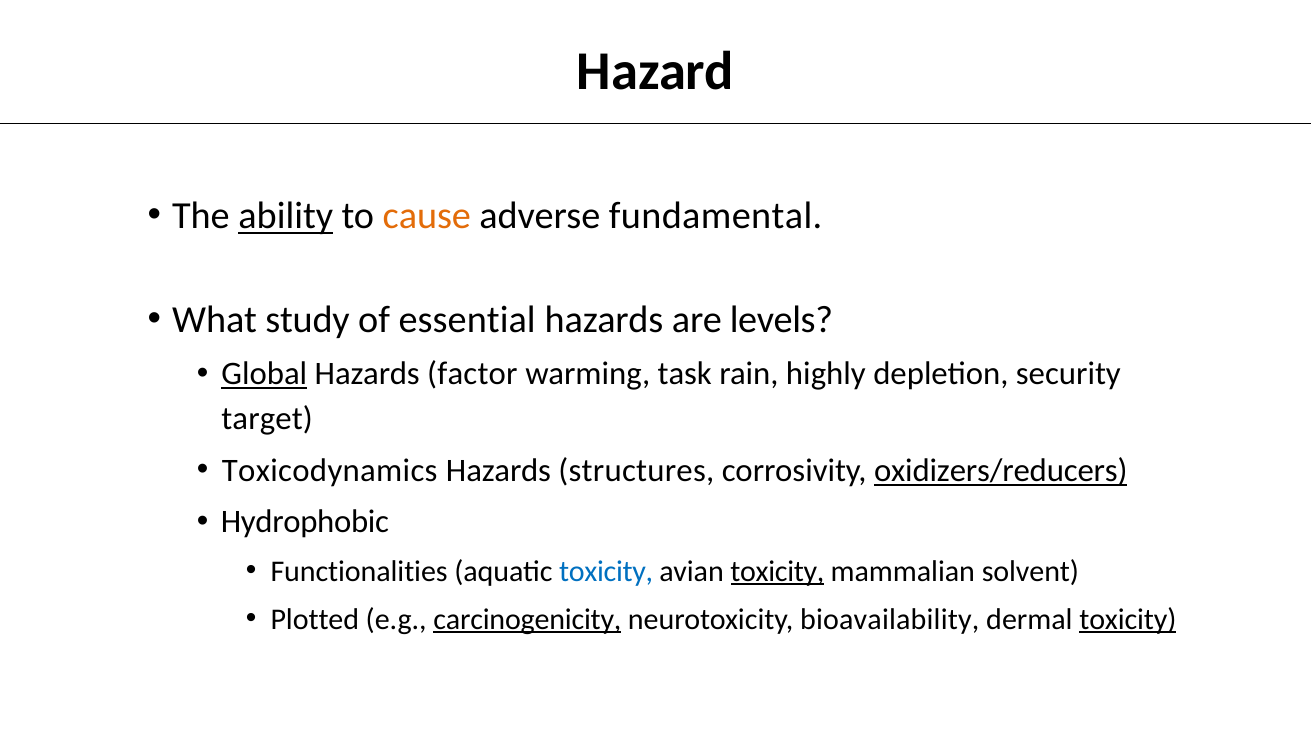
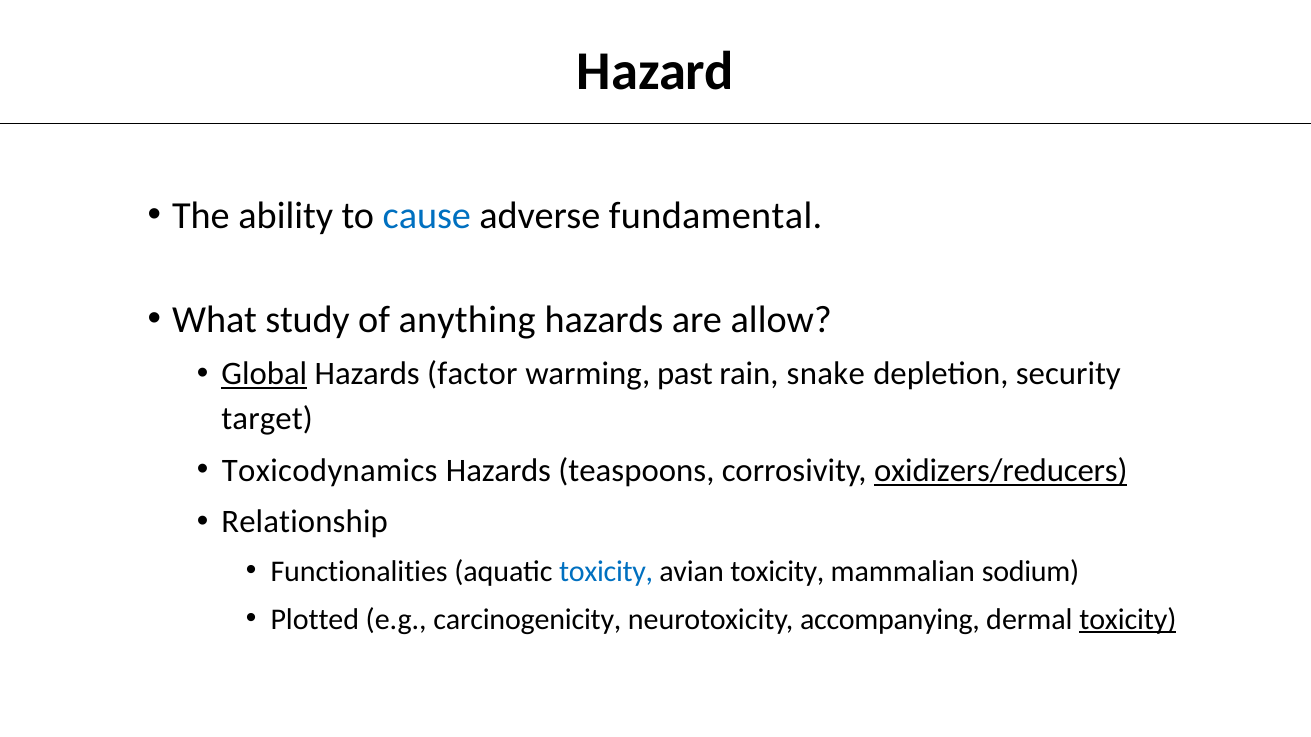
ability underline: present -> none (286, 216)
cause colour: orange -> blue (427, 216)
essential: essential -> anything (467, 320)
levels: levels -> allow (781, 320)
task: task -> past (685, 374)
highly: highly -> snake (826, 374)
structures: structures -> teaspoons (636, 471)
Hydrophobic: Hydrophobic -> Relationship (305, 522)
toxicity underline: present -> none (777, 572)
solvent: solvent -> sodium (1030, 572)
carcinogenicity underline: present -> none (527, 620)
bioavailability: bioavailability -> accompanying (890, 620)
